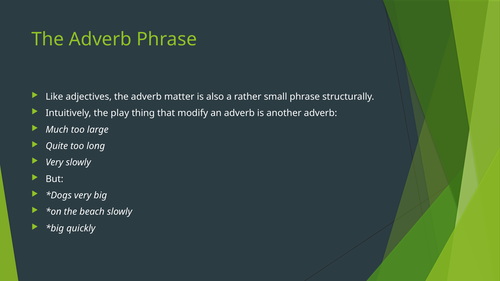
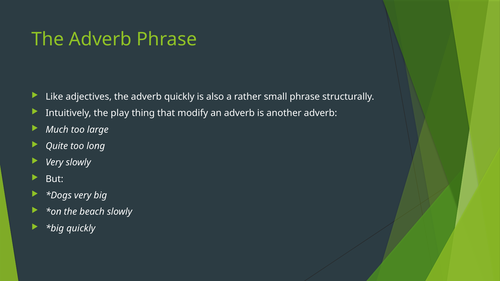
adverb matter: matter -> quickly (179, 97)
